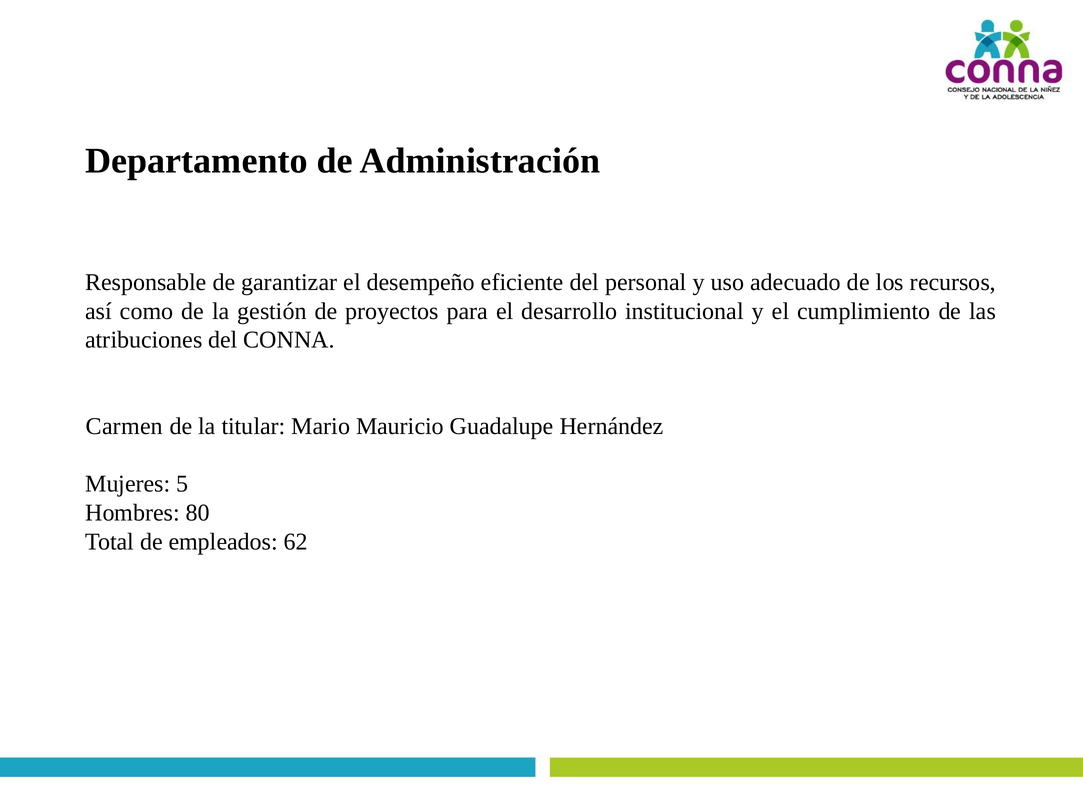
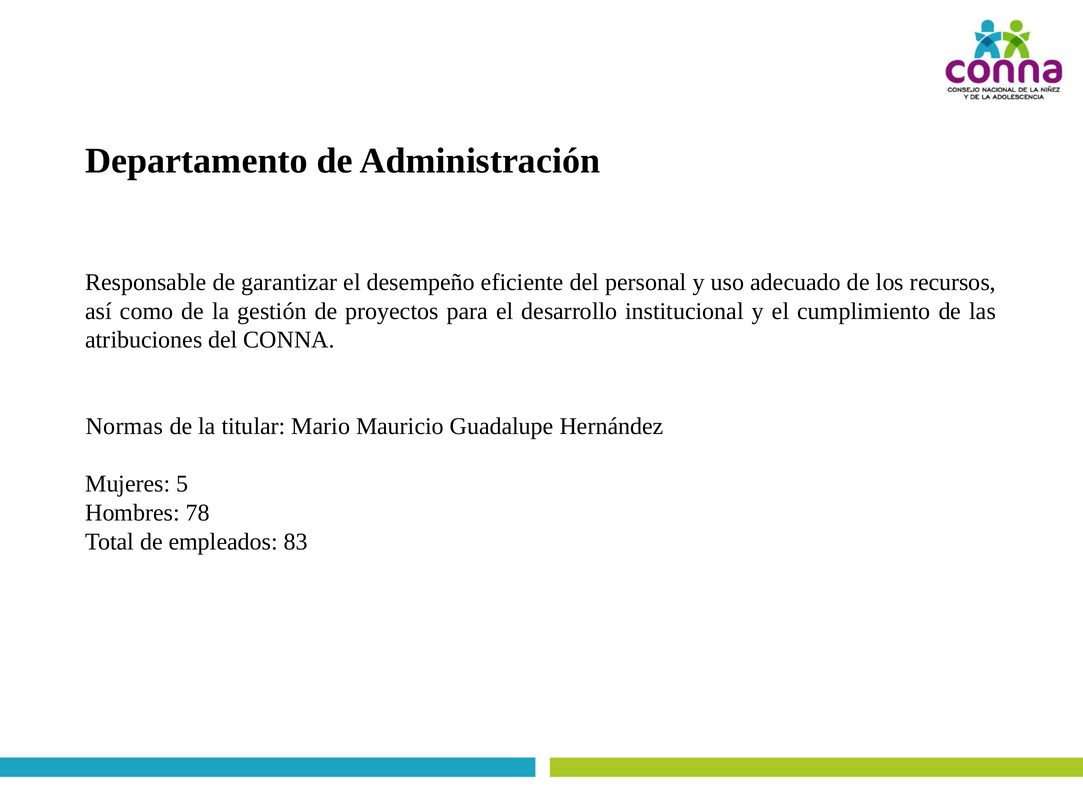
Carmen: Carmen -> Normas (124, 427)
80: 80 -> 78 (198, 513)
62: 62 -> 83 (296, 542)
